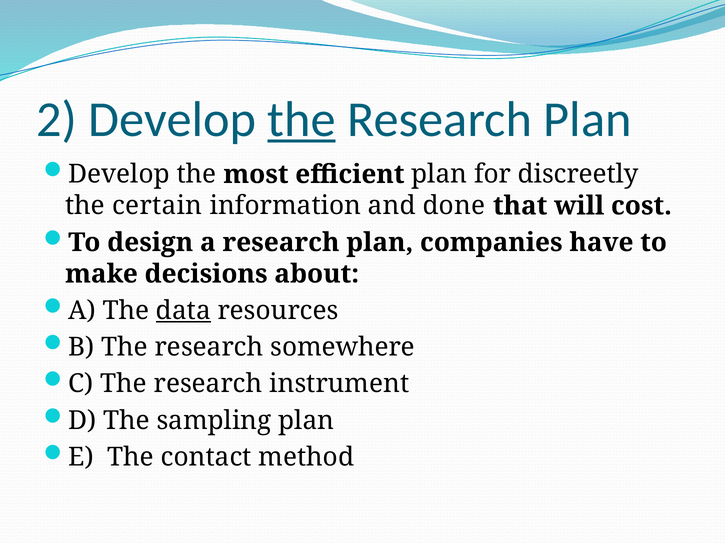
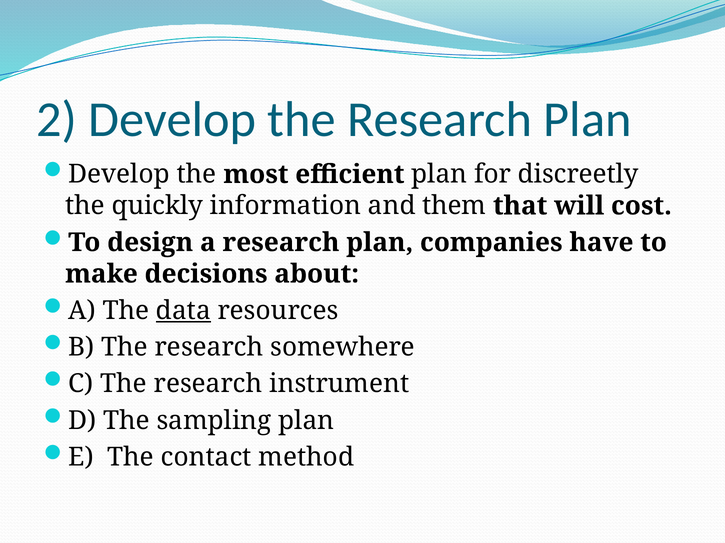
the underline: present -> none (302, 120)
certain: certain -> quickly (157, 206)
done: done -> them (454, 206)
